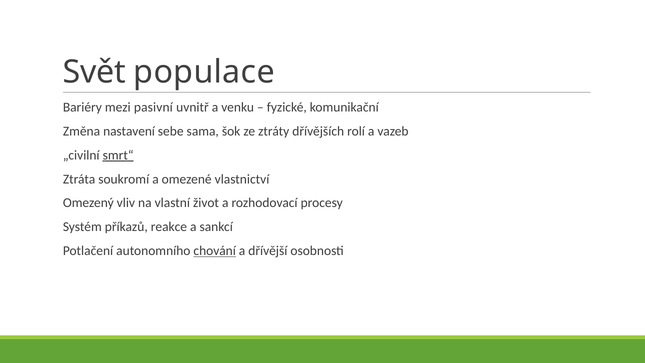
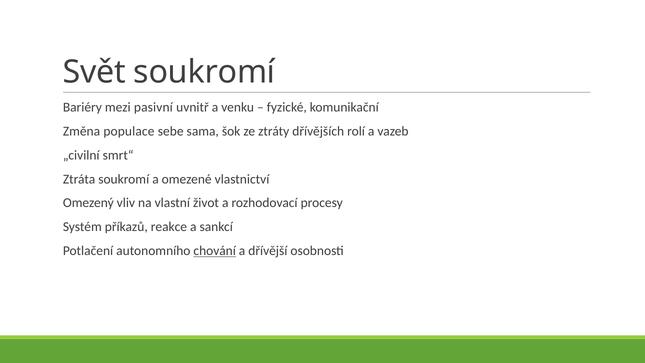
Svět populace: populace -> soukromí (204, 72)
nastavení: nastavení -> populace (129, 131)
smrt“ underline: present -> none (118, 155)
